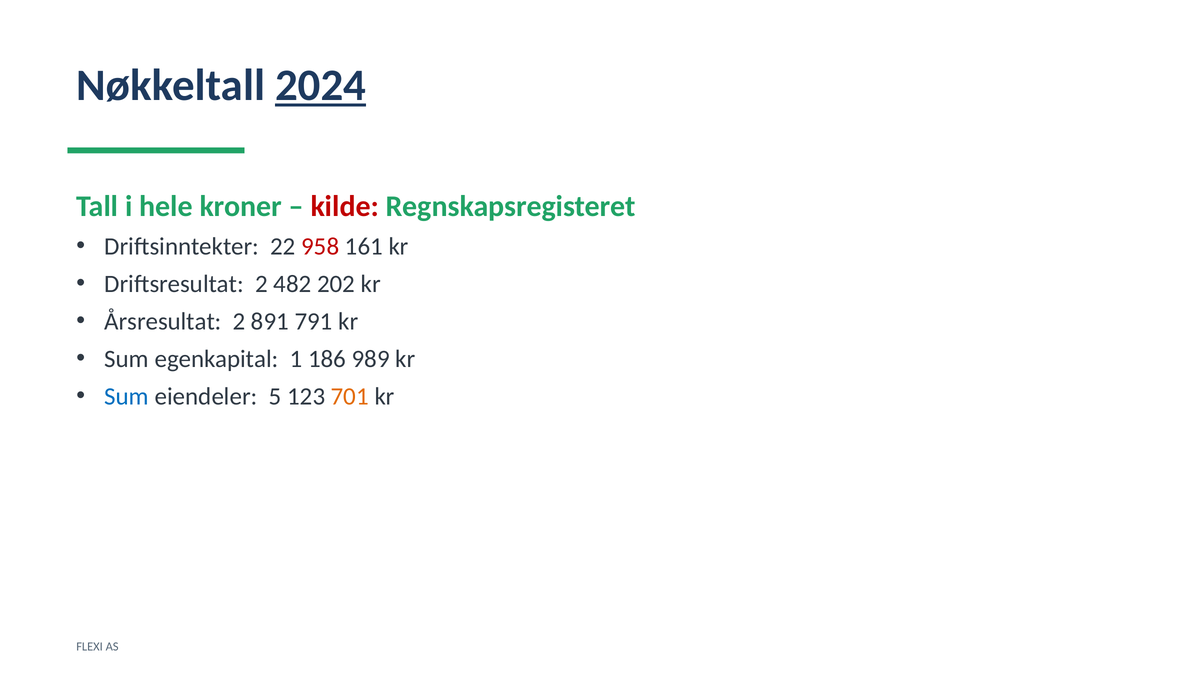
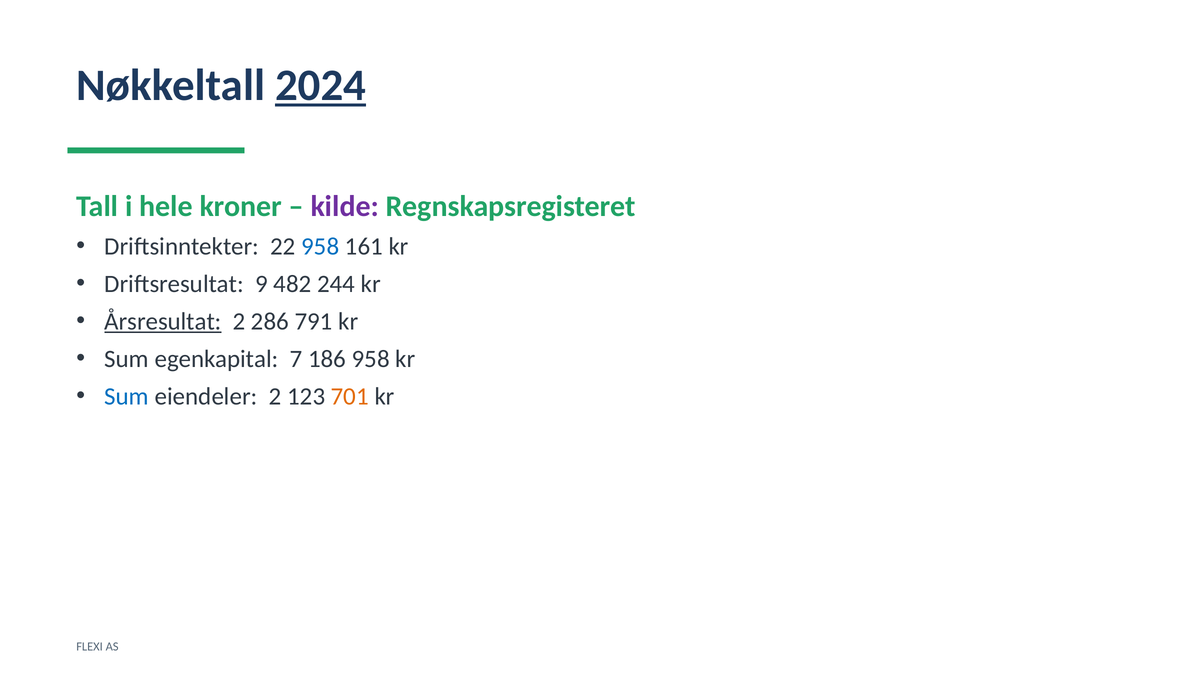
kilde colour: red -> purple (345, 206)
958 colour: red -> blue (320, 247)
Driftsresultat 2: 2 -> 9 (261, 284)
202: 202 -> 244 (336, 284)
Årsresultat underline: none -> present (163, 322)
891: 891 -> 286 (270, 322)
1: 1 -> 7 (296, 359)
186 989: 989 -> 958 (371, 359)
eiendeler 5: 5 -> 2 (275, 397)
